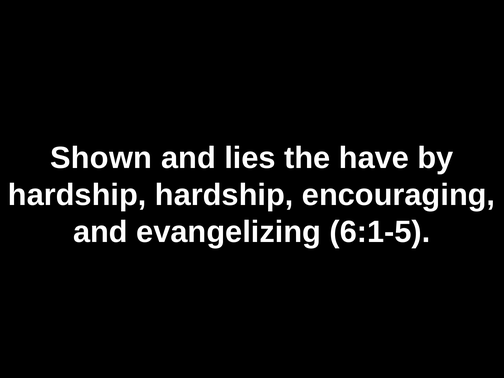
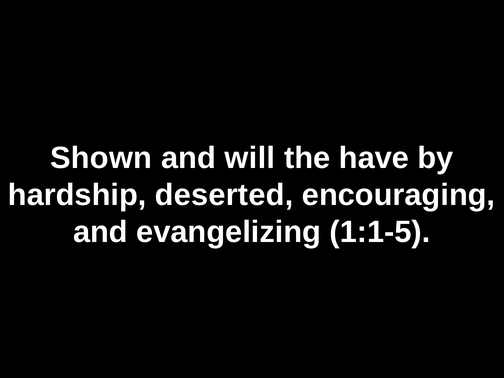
lies: lies -> will (250, 158)
hardship hardship: hardship -> deserted (224, 195)
6:1-5: 6:1-5 -> 1:1-5 (380, 232)
